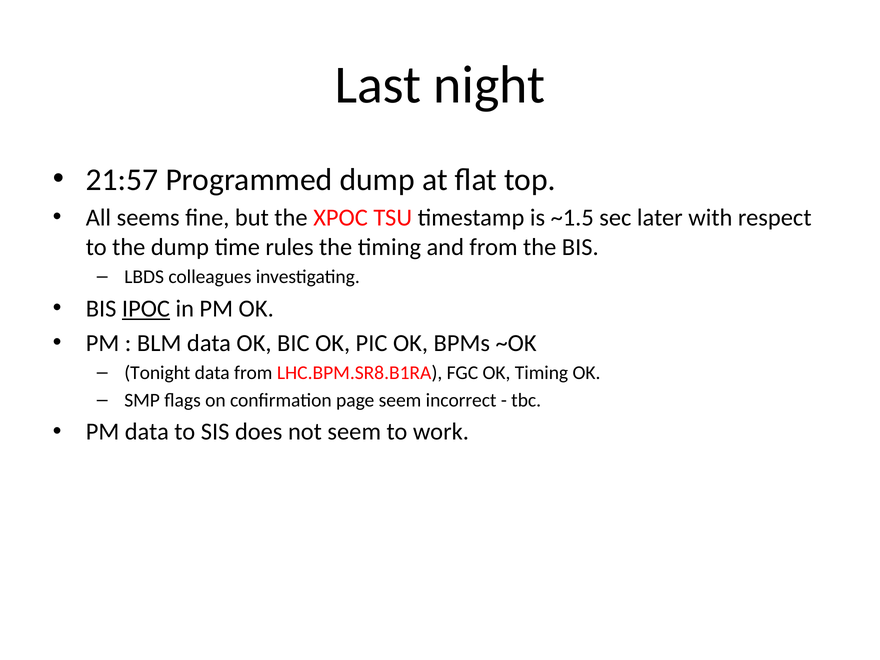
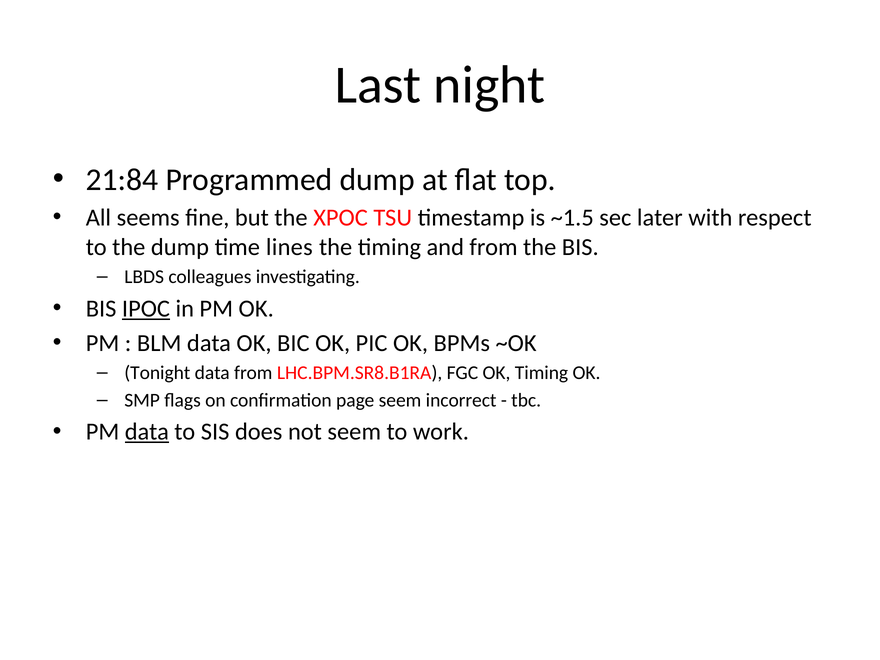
21:57: 21:57 -> 21:84 (122, 180)
rules: rules -> lines (289, 247)
data underline: none -> present (147, 432)
